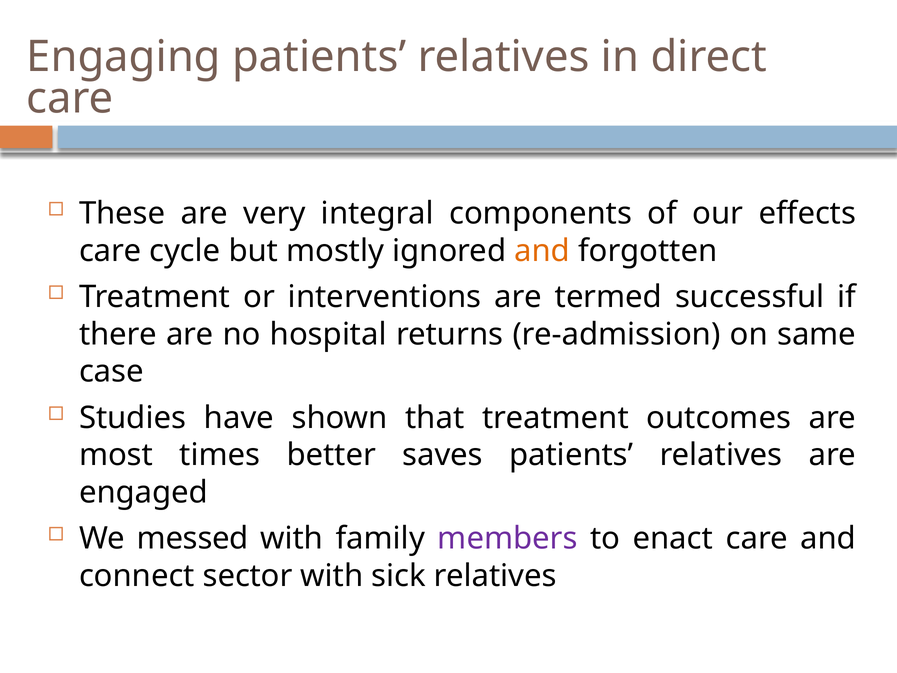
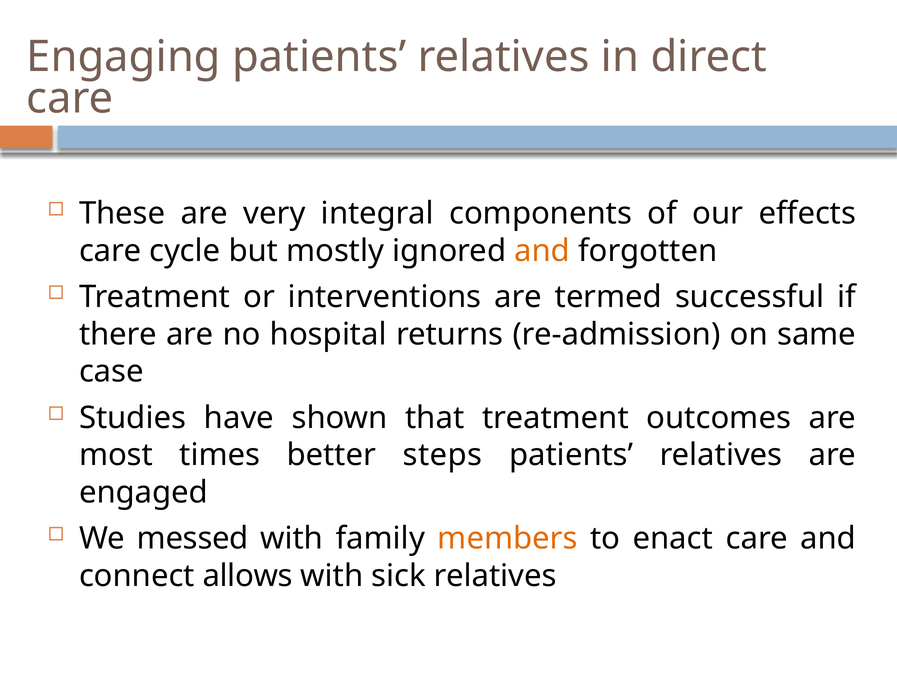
saves: saves -> steps (443, 455)
members colour: purple -> orange (508, 538)
sector: sector -> allows (248, 576)
